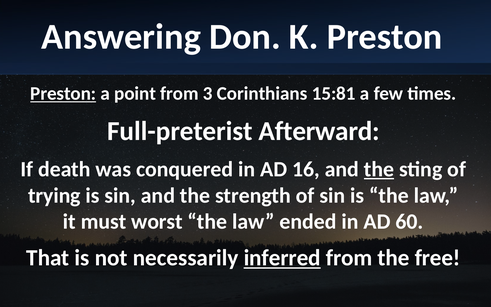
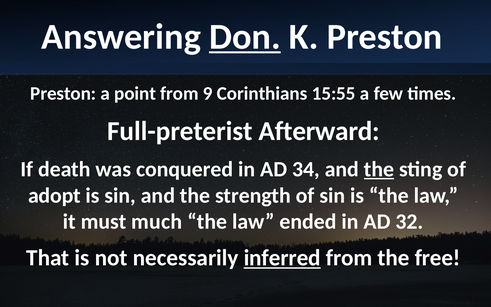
Don underline: none -> present (245, 37)
Preston underline: present -> none (63, 94)
3: 3 -> 9 (208, 94)
15:81: 15:81 -> 15:55 (334, 94)
16: 16 -> 34 (306, 169)
trying: trying -> adopt (54, 195)
worst: worst -> much (157, 222)
60: 60 -> 32 (409, 222)
